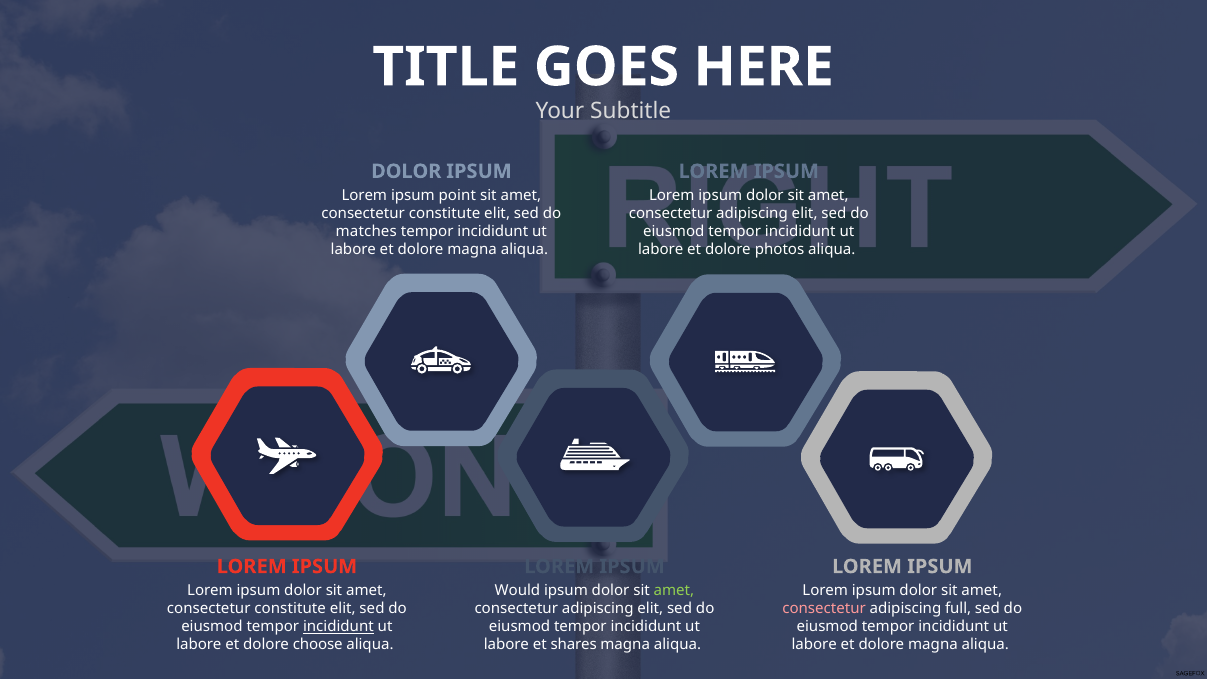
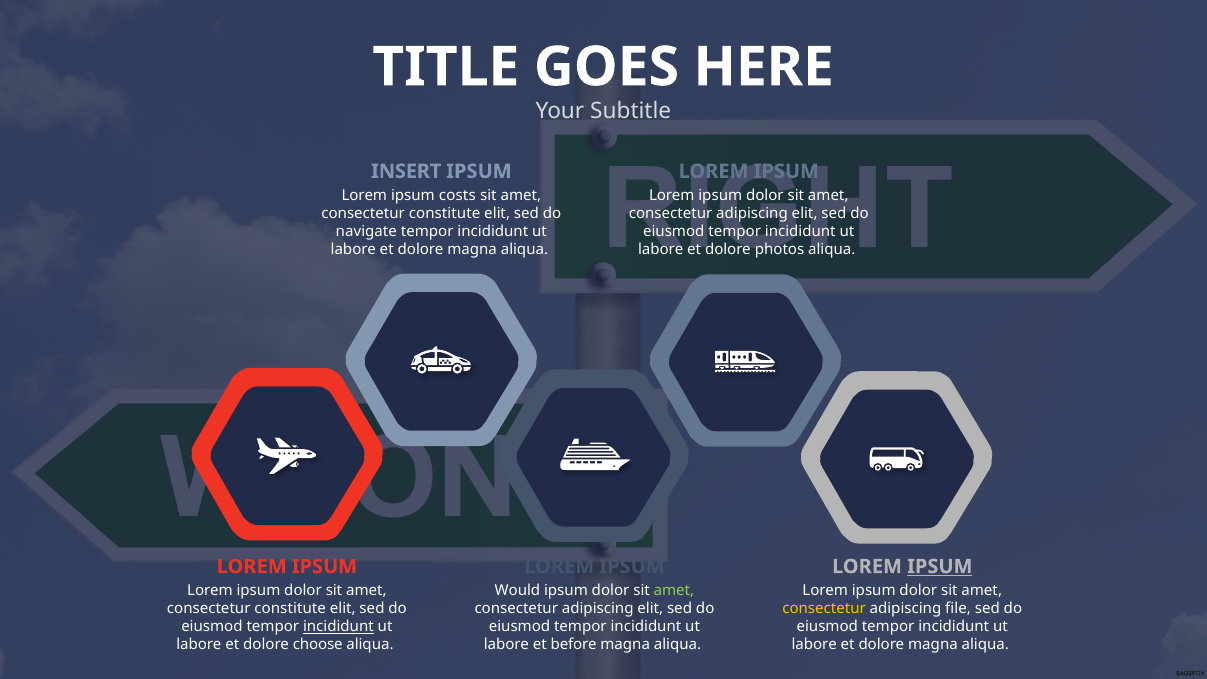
DOLOR: DOLOR -> INSERT (406, 171)
point: point -> costs (457, 195)
matches: matches -> navigate (366, 231)
IPSUM underline: none -> present (940, 566)
consectetur colour: pink -> yellow (824, 608)
full: full -> file (958, 608)
shares: shares -> before (574, 645)
